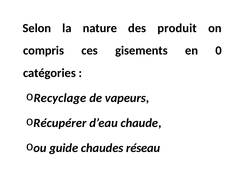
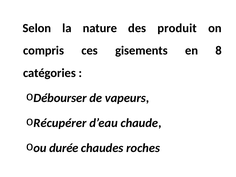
0: 0 -> 8 (219, 50)
Recyclage: Recyclage -> Débourser (60, 98)
guide: guide -> durée (64, 148)
réseau: réseau -> roches (143, 148)
